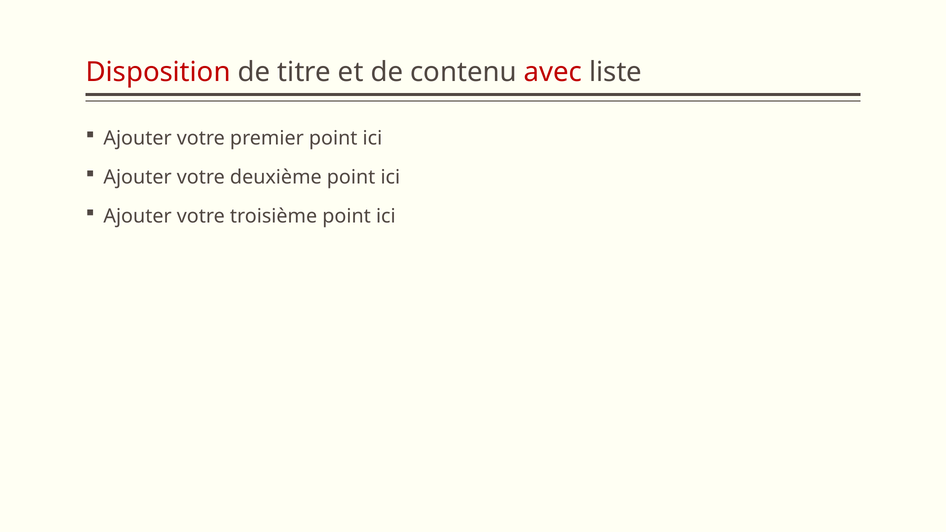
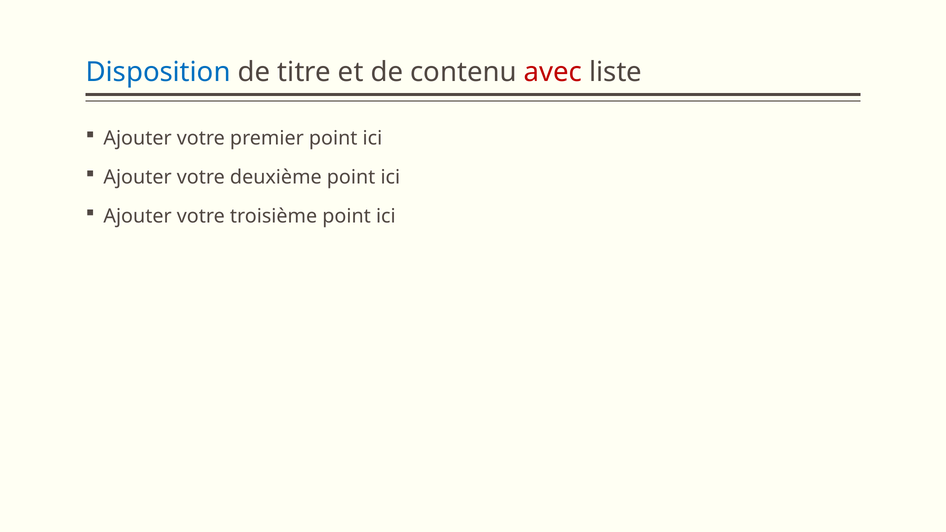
Disposition colour: red -> blue (158, 72)
